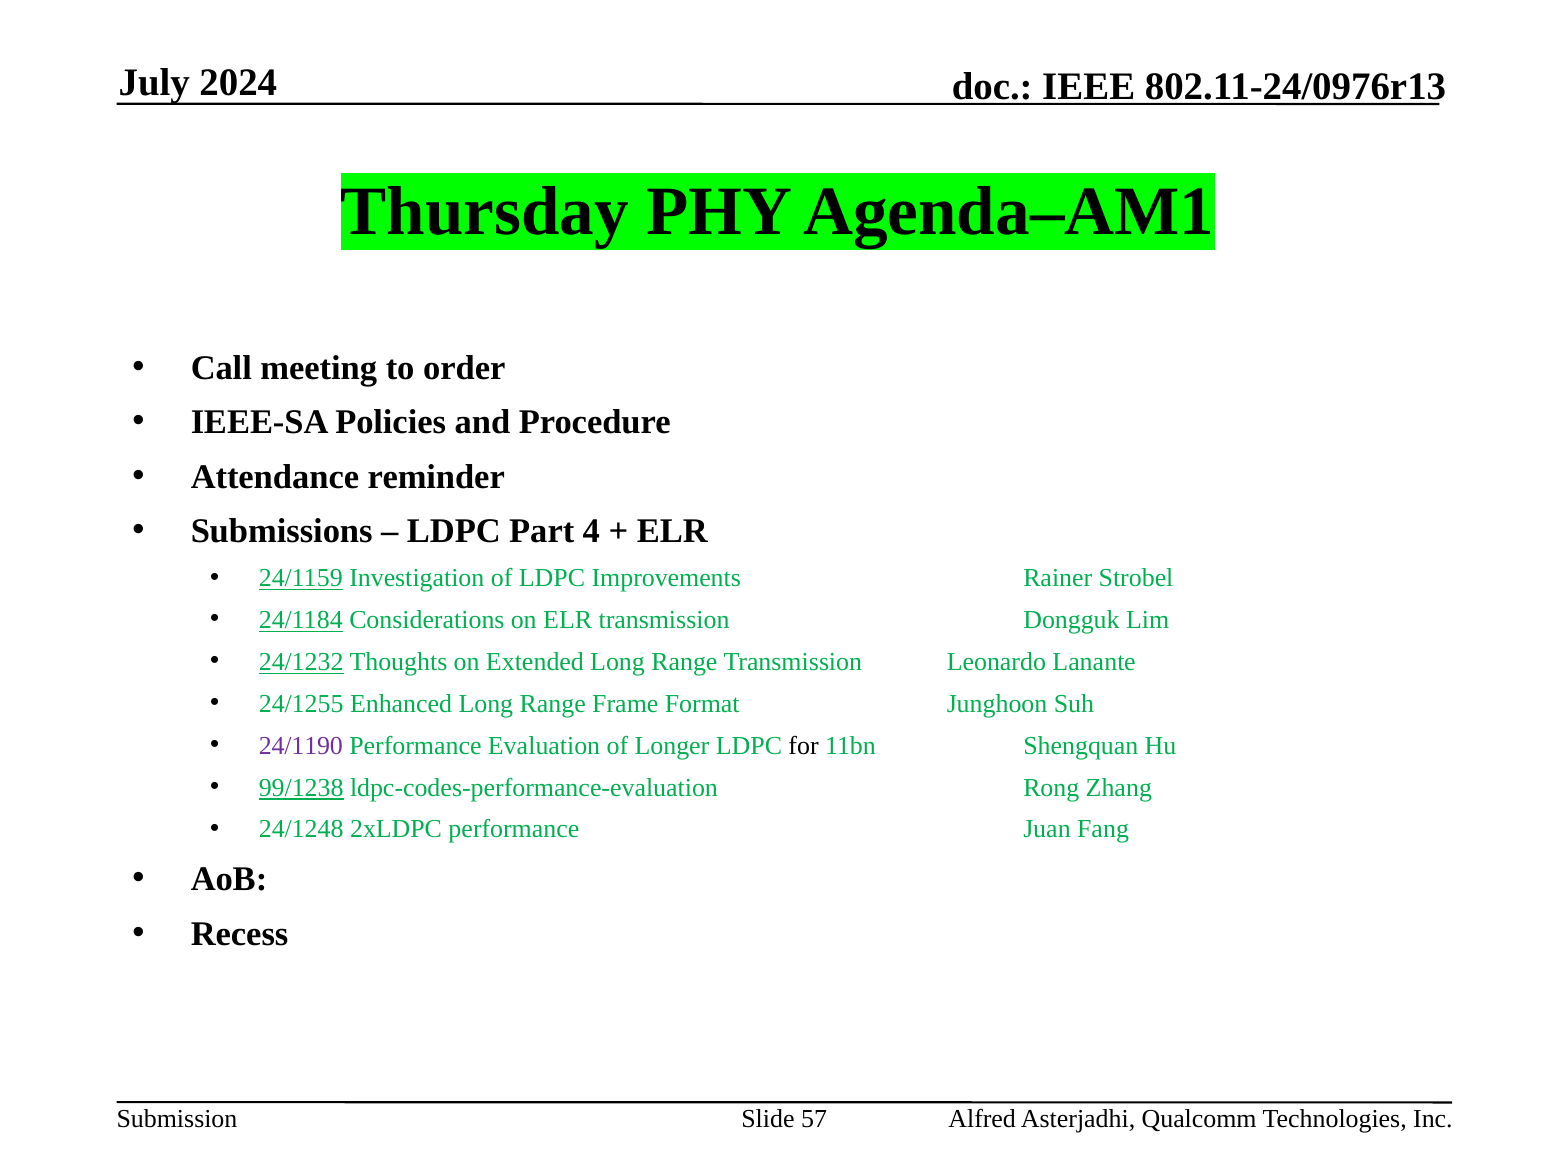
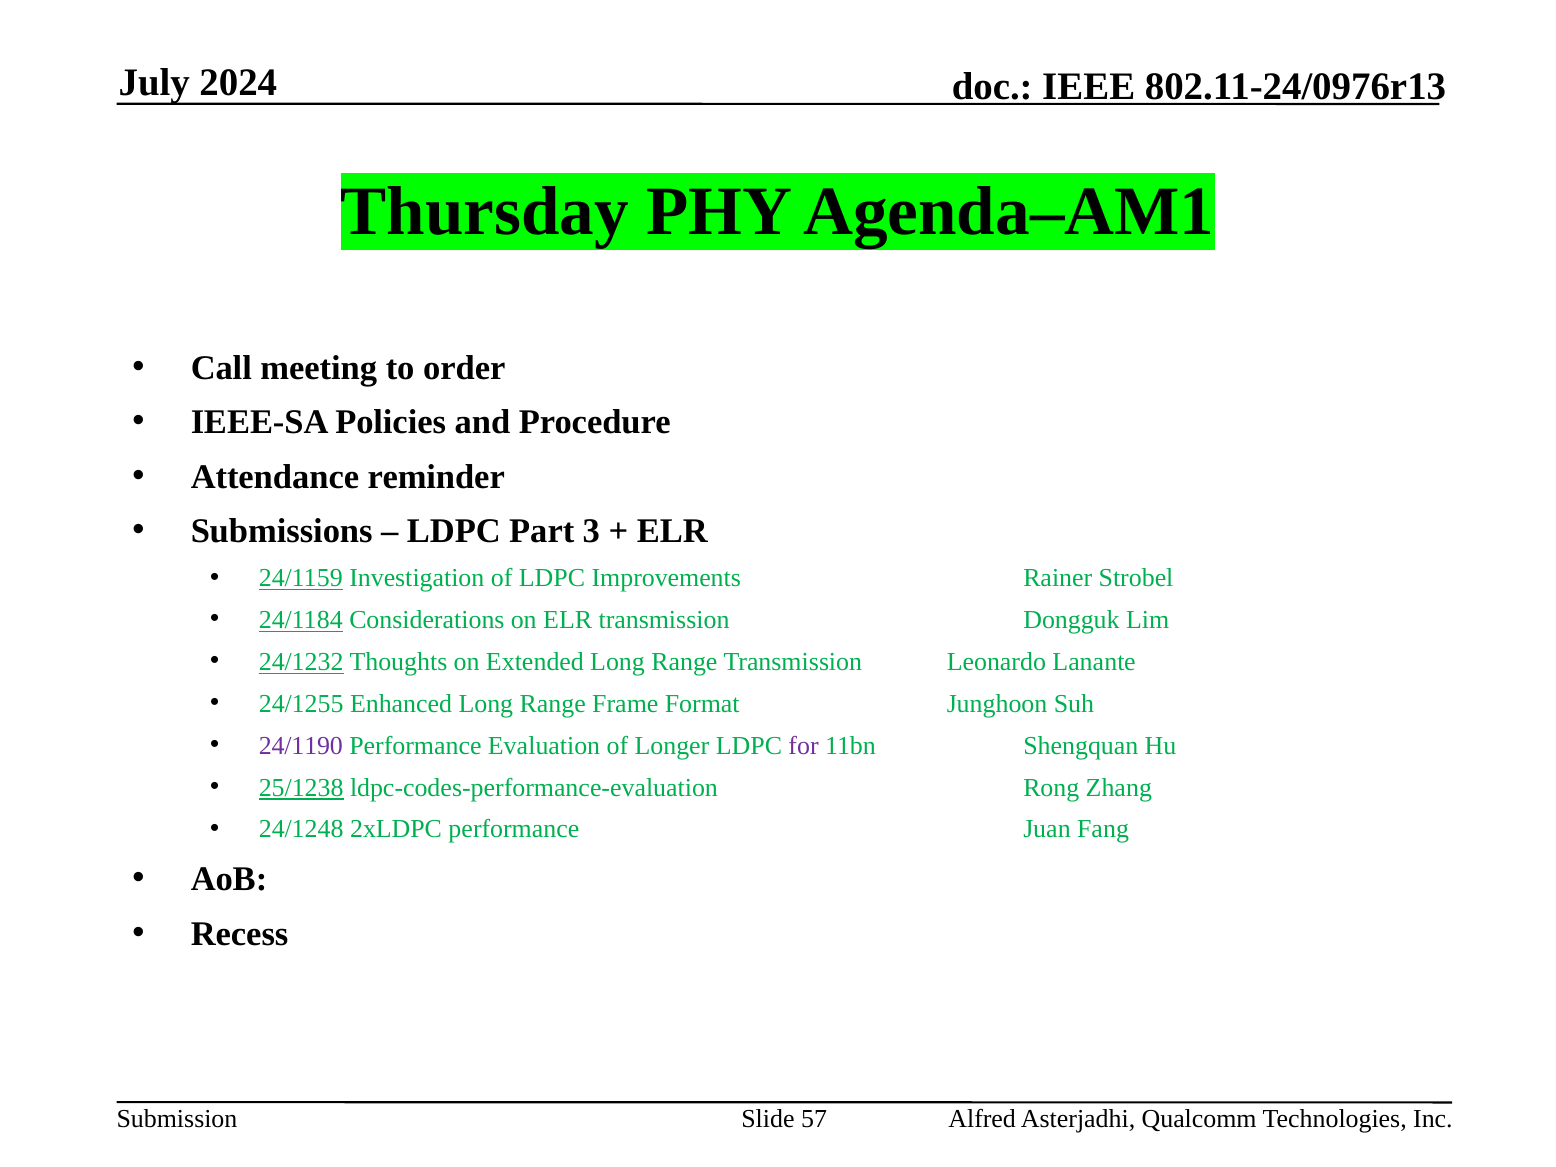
4: 4 -> 3 (591, 531)
for colour: black -> purple (804, 746)
99/1238: 99/1238 -> 25/1238 (301, 787)
